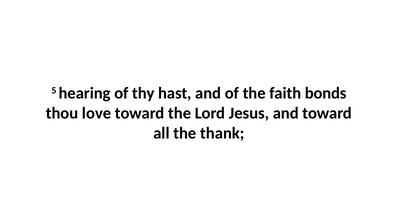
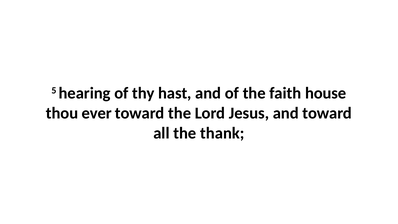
bonds: bonds -> house (326, 93)
love: love -> ever (97, 113)
